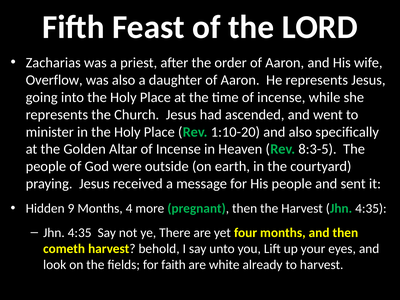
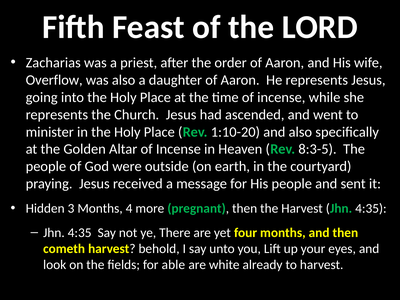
9: 9 -> 3 (71, 209)
faith: faith -> able (173, 265)
